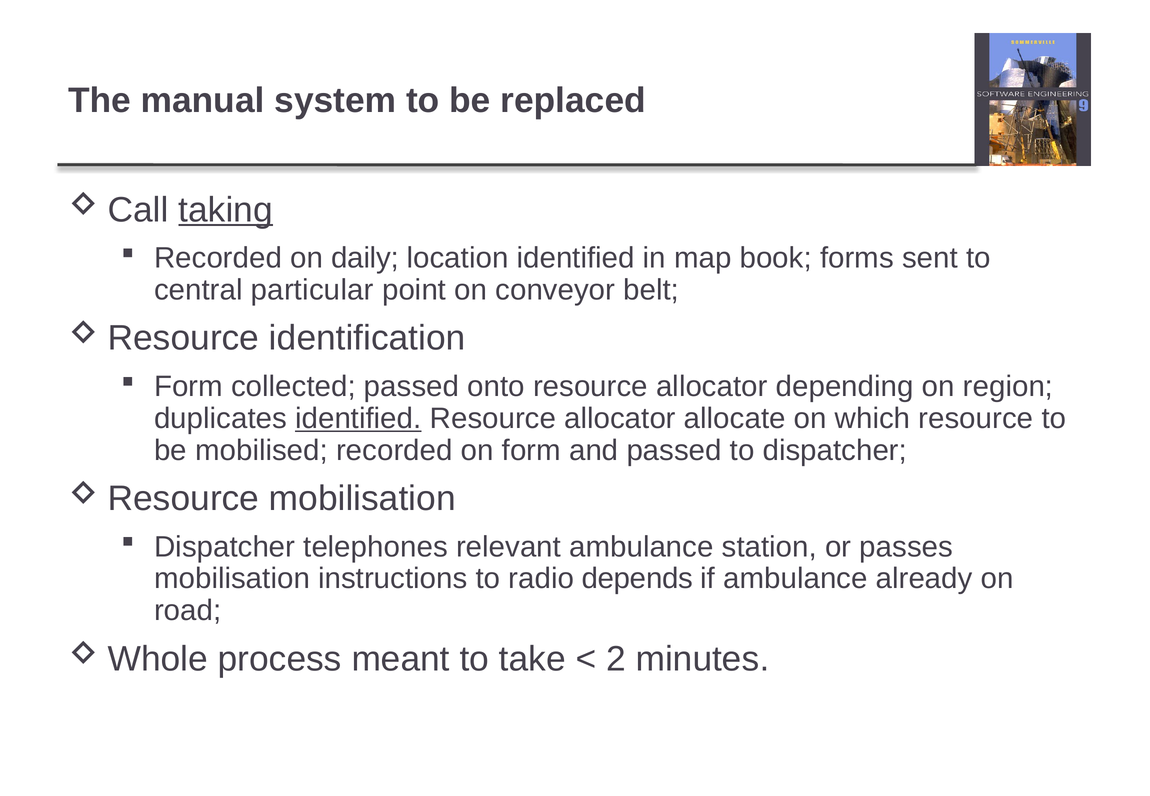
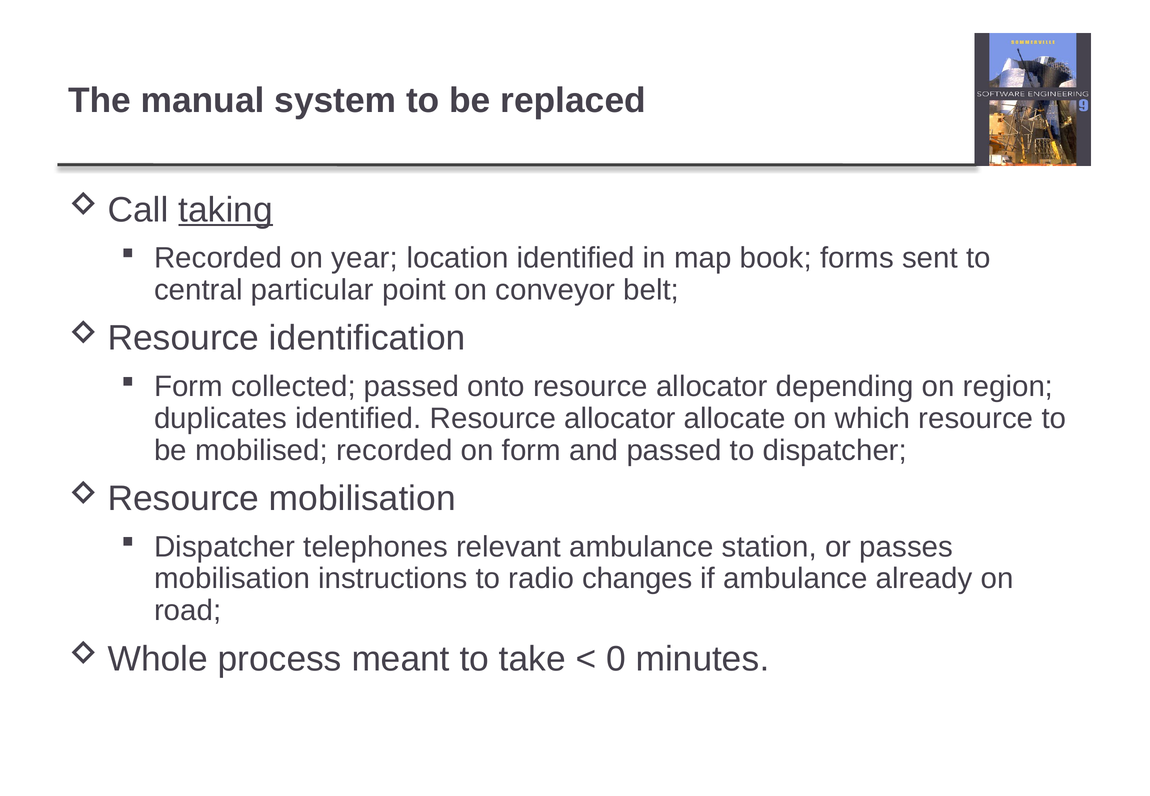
daily: daily -> year (365, 258)
identified underline: present -> none (358, 419)
depends: depends -> changes (637, 579)
2: 2 -> 0 (616, 659)
